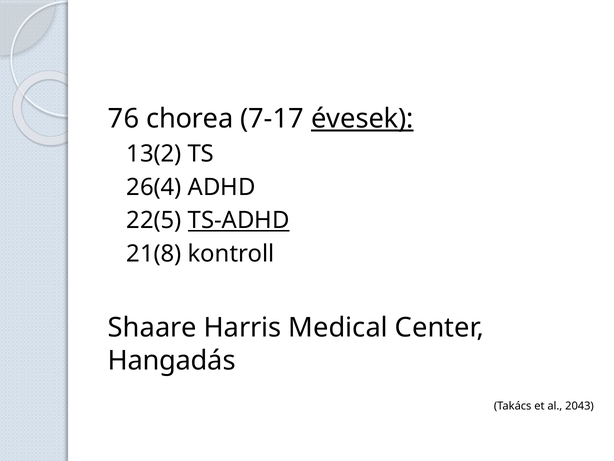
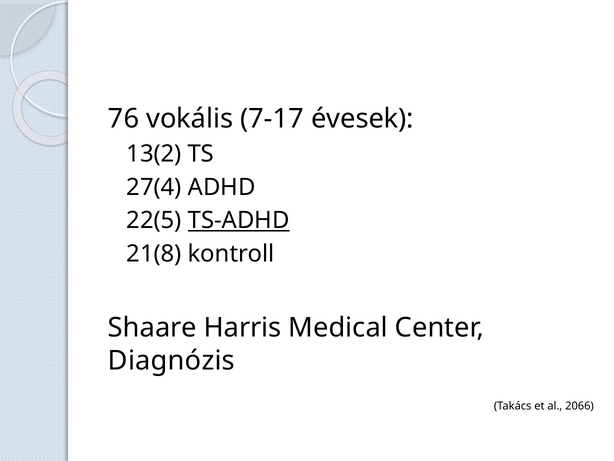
chorea: chorea -> vokális (190, 119)
évesek underline: present -> none (362, 119)
26(4: 26(4 -> 27(4 (154, 187)
Hangadás: Hangadás -> Diagnózis (171, 360)
2043: 2043 -> 2066 (580, 406)
